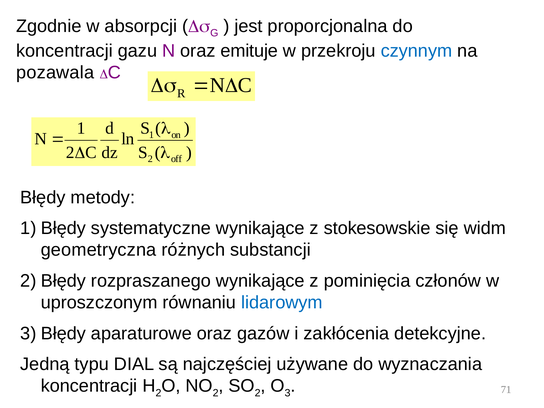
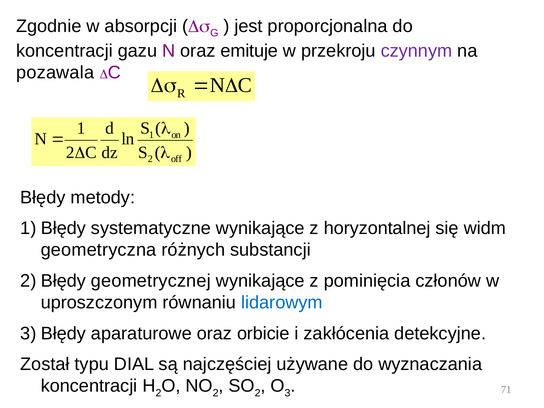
czynnym colour: blue -> purple (416, 51)
stokesowskie: stokesowskie -> horyzontalnej (377, 228)
rozpraszanego: rozpraszanego -> geometrycznej (151, 281)
gazów: gazów -> orbicie (263, 333)
Jedną: Jedną -> Został (45, 364)
